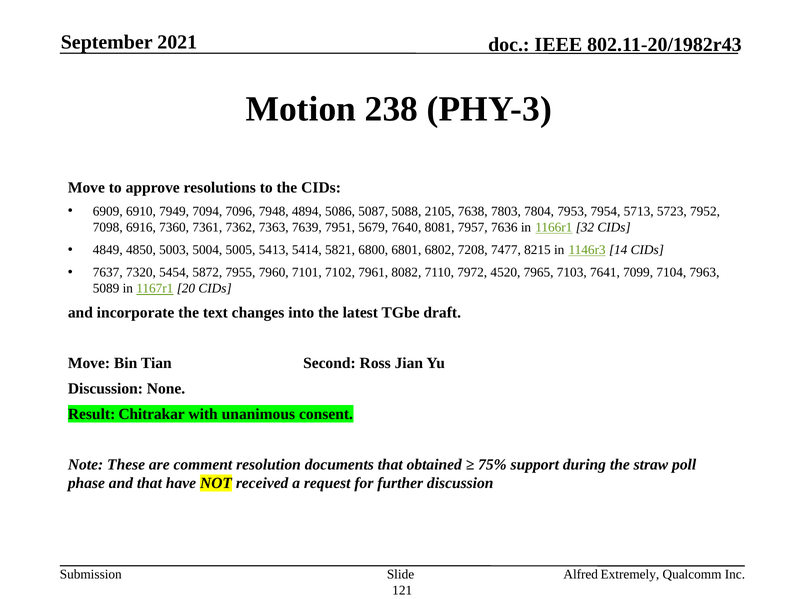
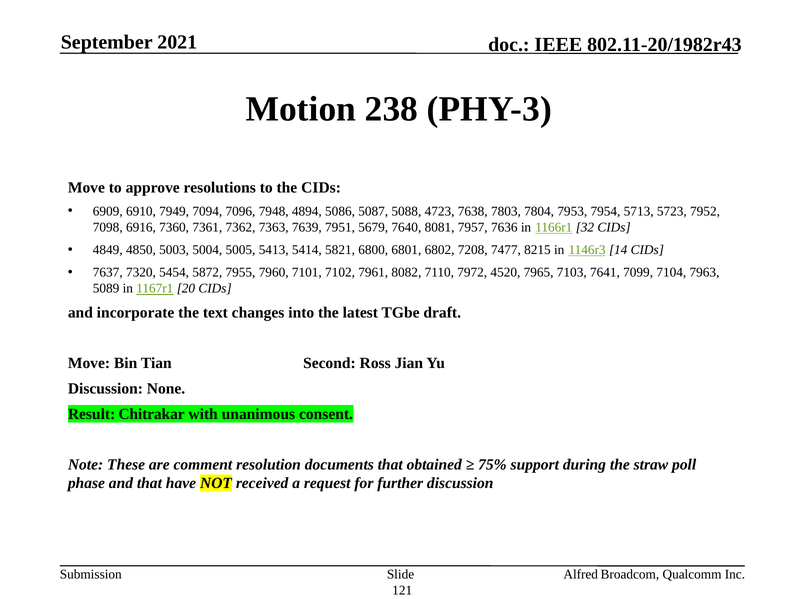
2105: 2105 -> 4723 (440, 211)
Extremely: Extremely -> Broadcom (630, 574)
